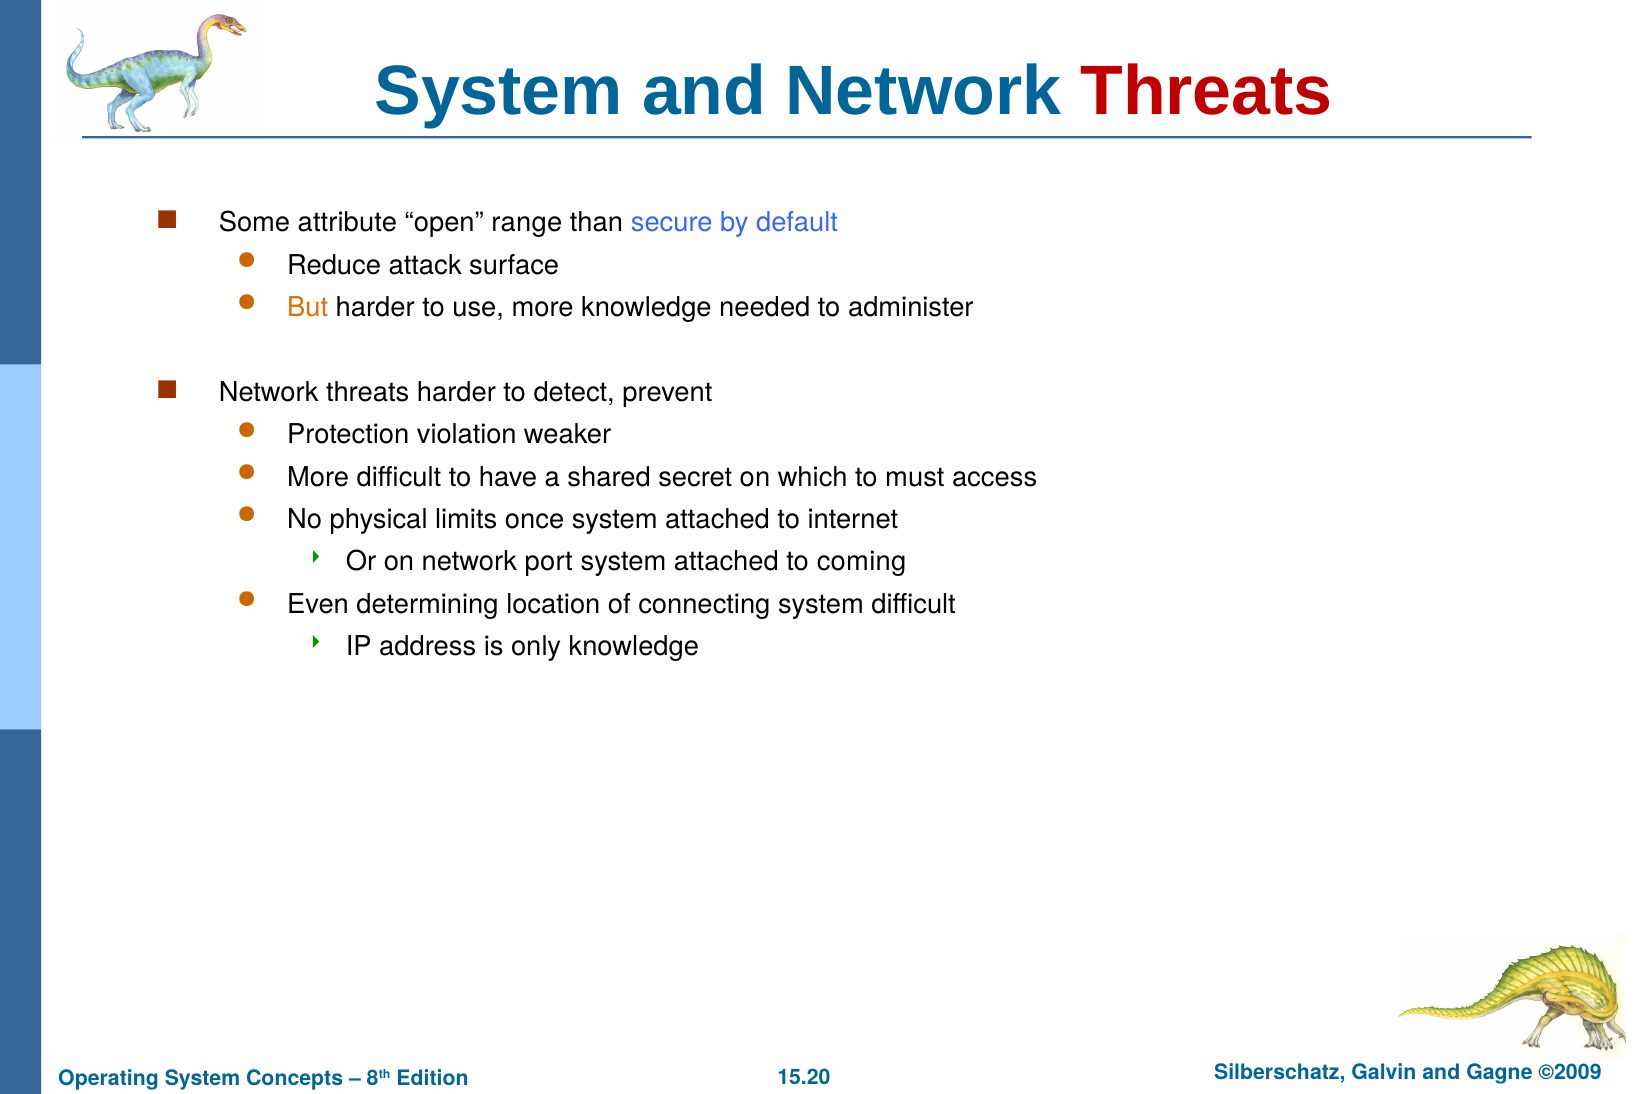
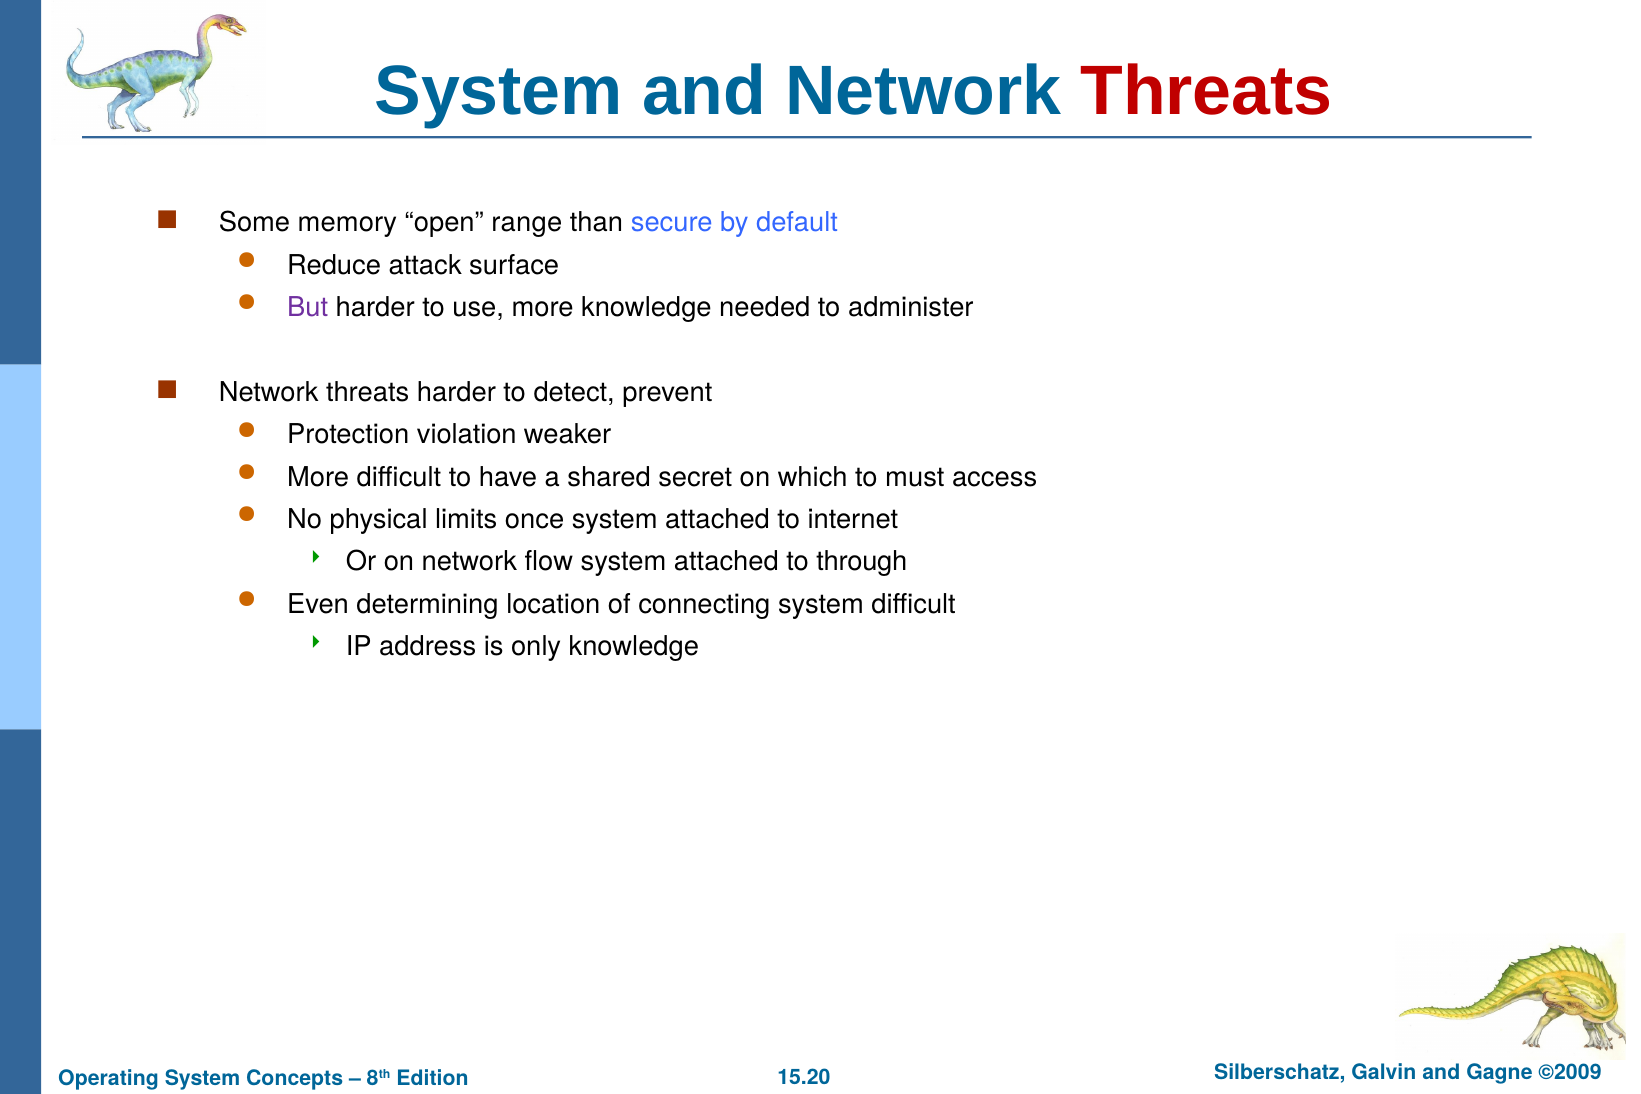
attribute: attribute -> memory (347, 223)
But colour: orange -> purple (308, 308)
port: port -> flow (549, 562)
coming: coming -> through (862, 562)
